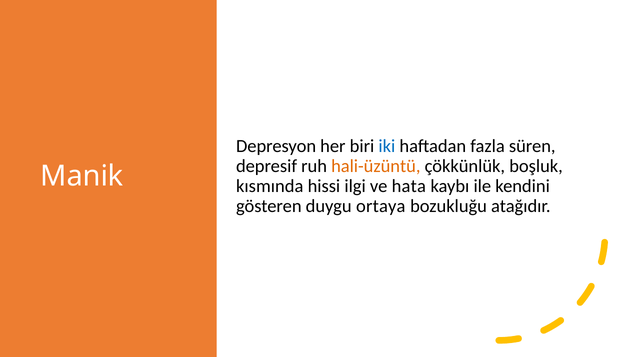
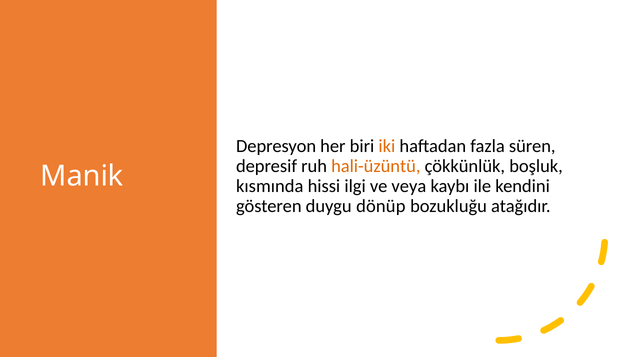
iki colour: blue -> orange (387, 146)
hata: hata -> veya (409, 186)
ortaya: ortaya -> dönüp (381, 206)
